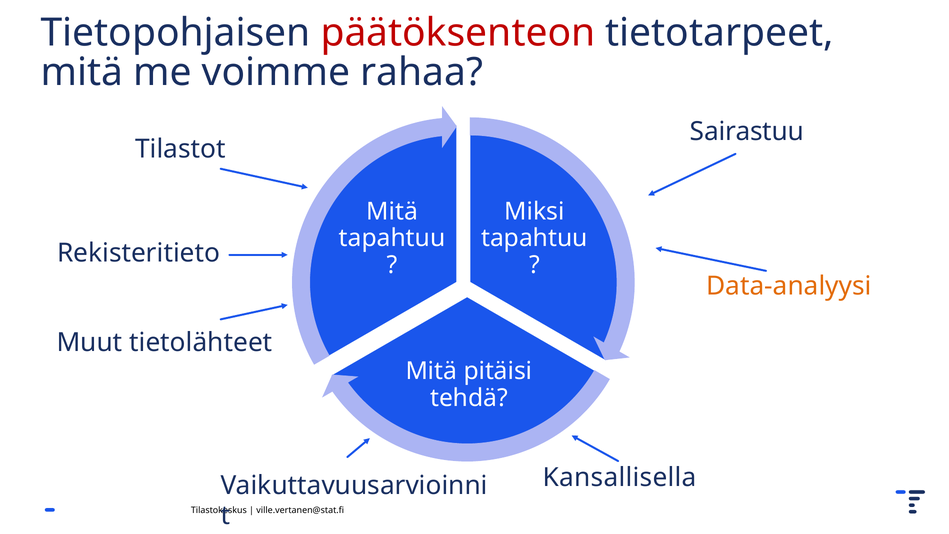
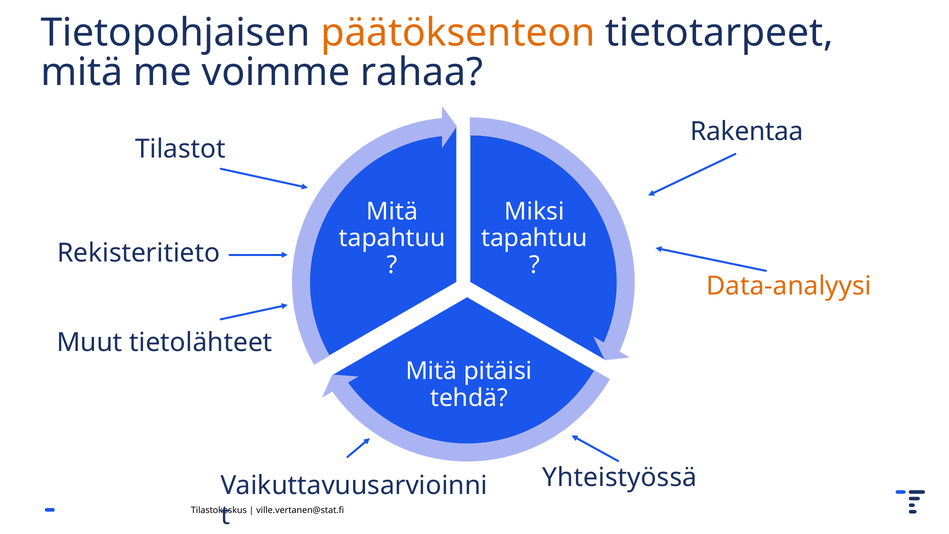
päätöksenteon colour: red -> orange (458, 33)
Sairastuu: Sairastuu -> Rakentaa (747, 132)
Kansallisella: Kansallisella -> Yhteistyössä (620, 478)
